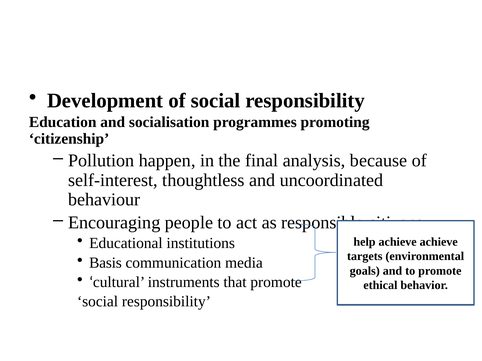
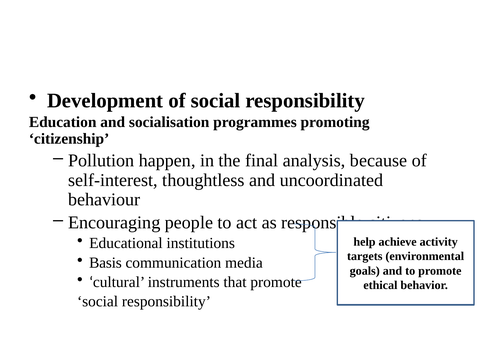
achieve achieve: achieve -> activity (439, 242)
